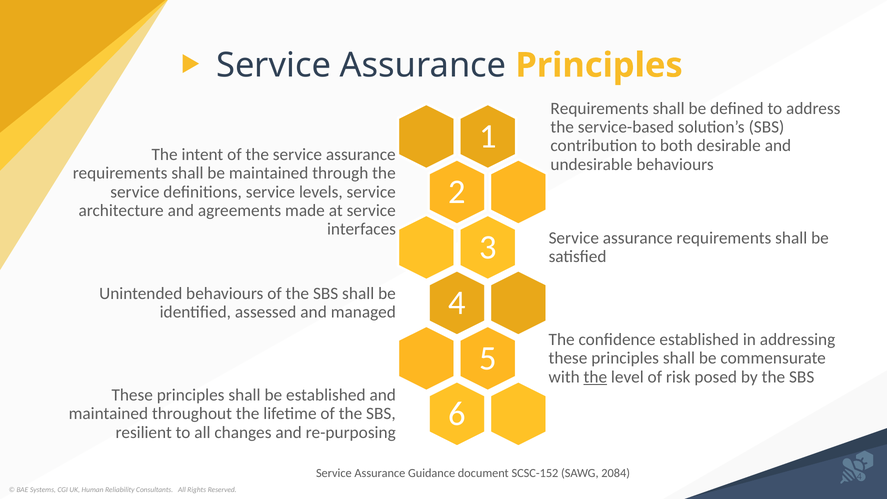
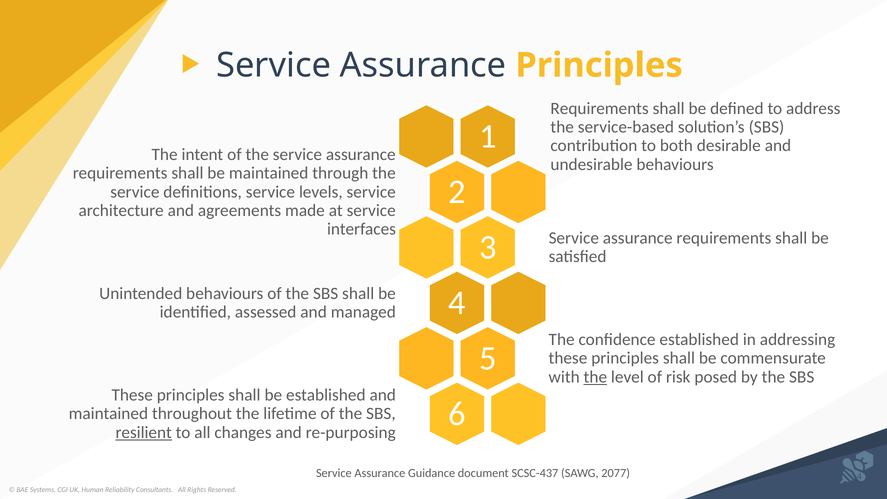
resilient underline: none -> present (144, 432)
SCSC-152: SCSC-152 -> SCSC-437 (535, 473)
2084: 2084 -> 2077 (616, 473)
